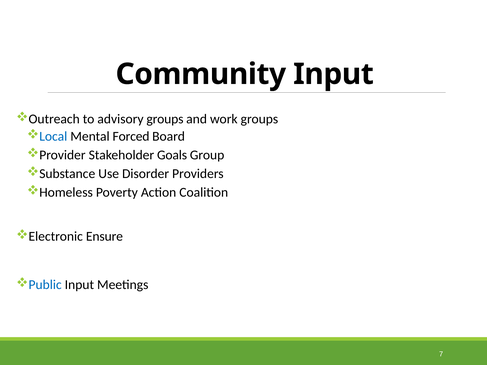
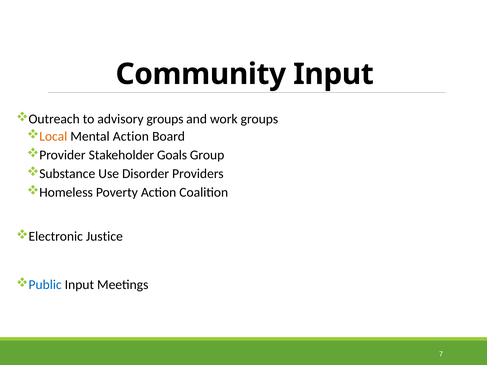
Local colour: blue -> orange (53, 137)
Mental Forced: Forced -> Action (131, 137)
Ensure: Ensure -> Justice (104, 237)
